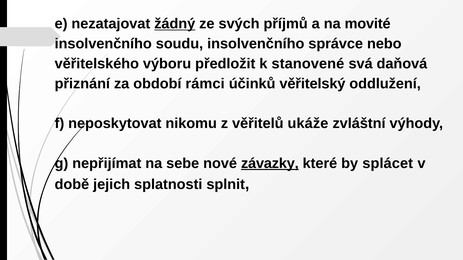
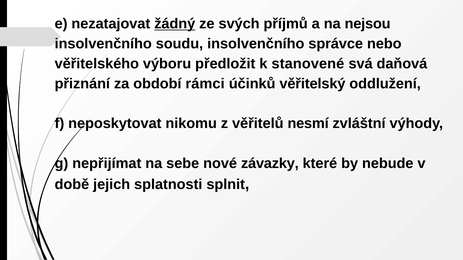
movité: movité -> nejsou (368, 24)
ukáže: ukáže -> nesmí (308, 124)
závazky underline: present -> none (270, 164)
splácet: splácet -> nebude (388, 164)
